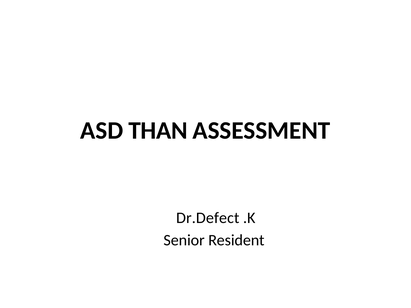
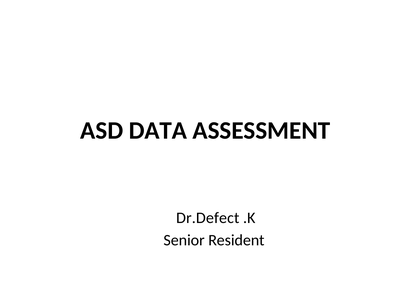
THAN: THAN -> DATA (158, 131)
